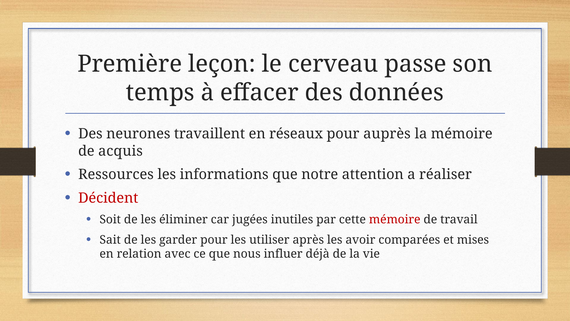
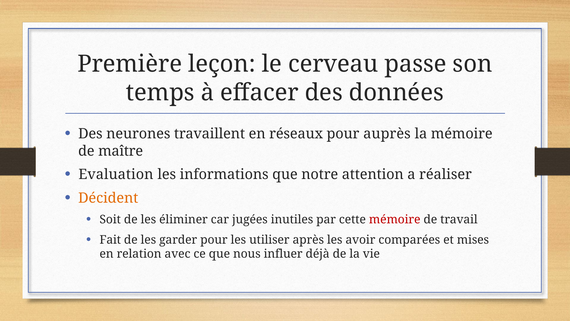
acquis: acquis -> maître (121, 151)
Ressources: Ressources -> Evaluation (116, 174)
Décident colour: red -> orange (108, 198)
Sait: Sait -> Fait (110, 240)
